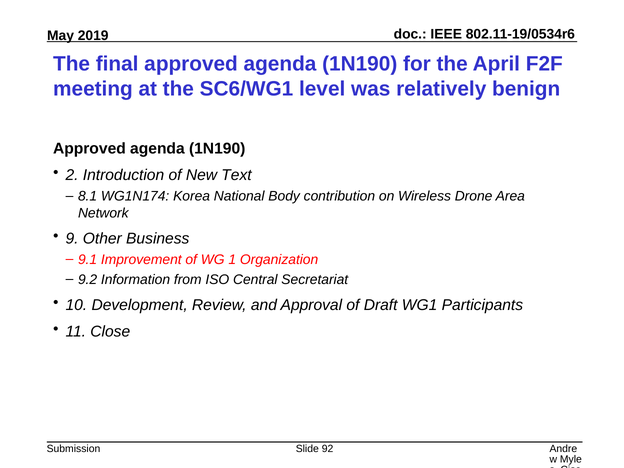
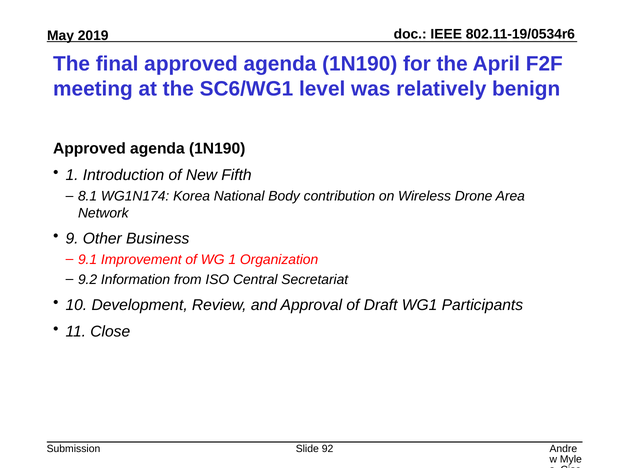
2: 2 -> 1 (72, 175)
Text: Text -> Fifth (237, 175)
